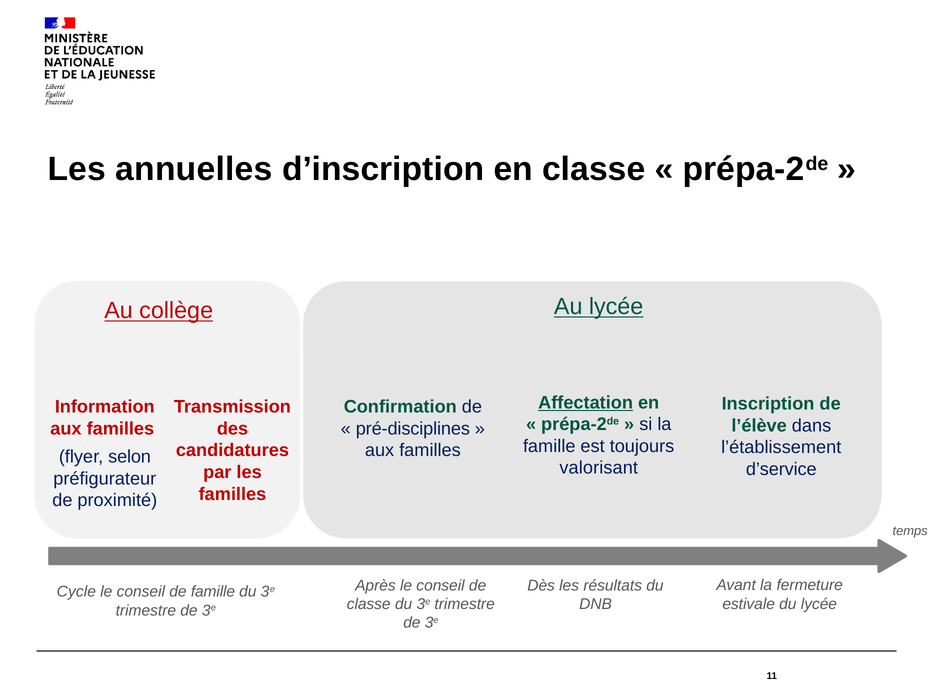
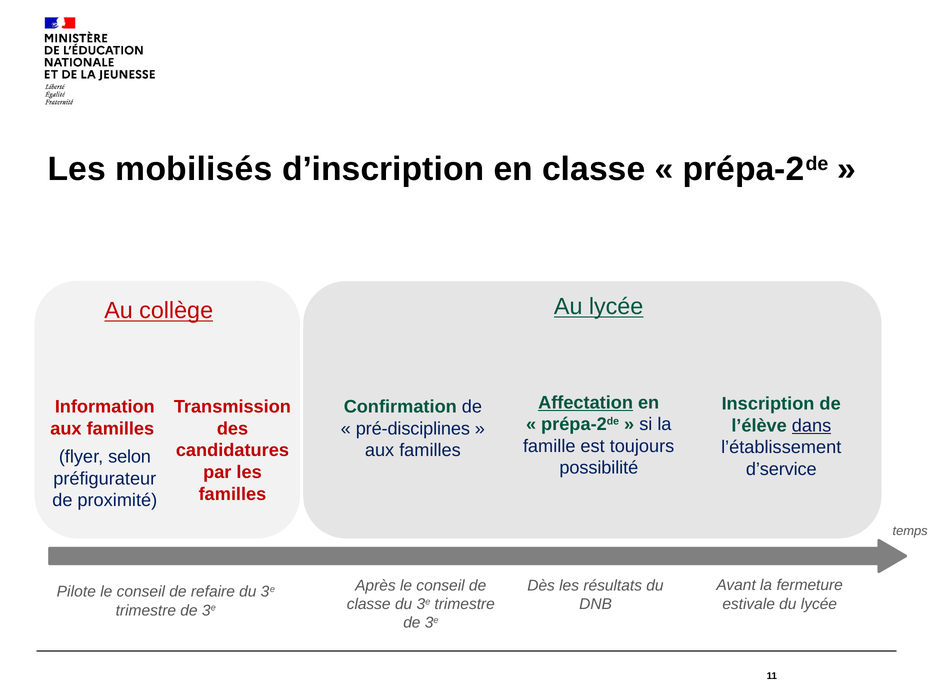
annuelles: annuelles -> mobilisés (194, 169)
dans underline: none -> present (812, 426)
valorisant: valorisant -> possibilité (599, 468)
Cycle: Cycle -> Pilote (76, 592)
de famille: famille -> refaire (213, 592)
